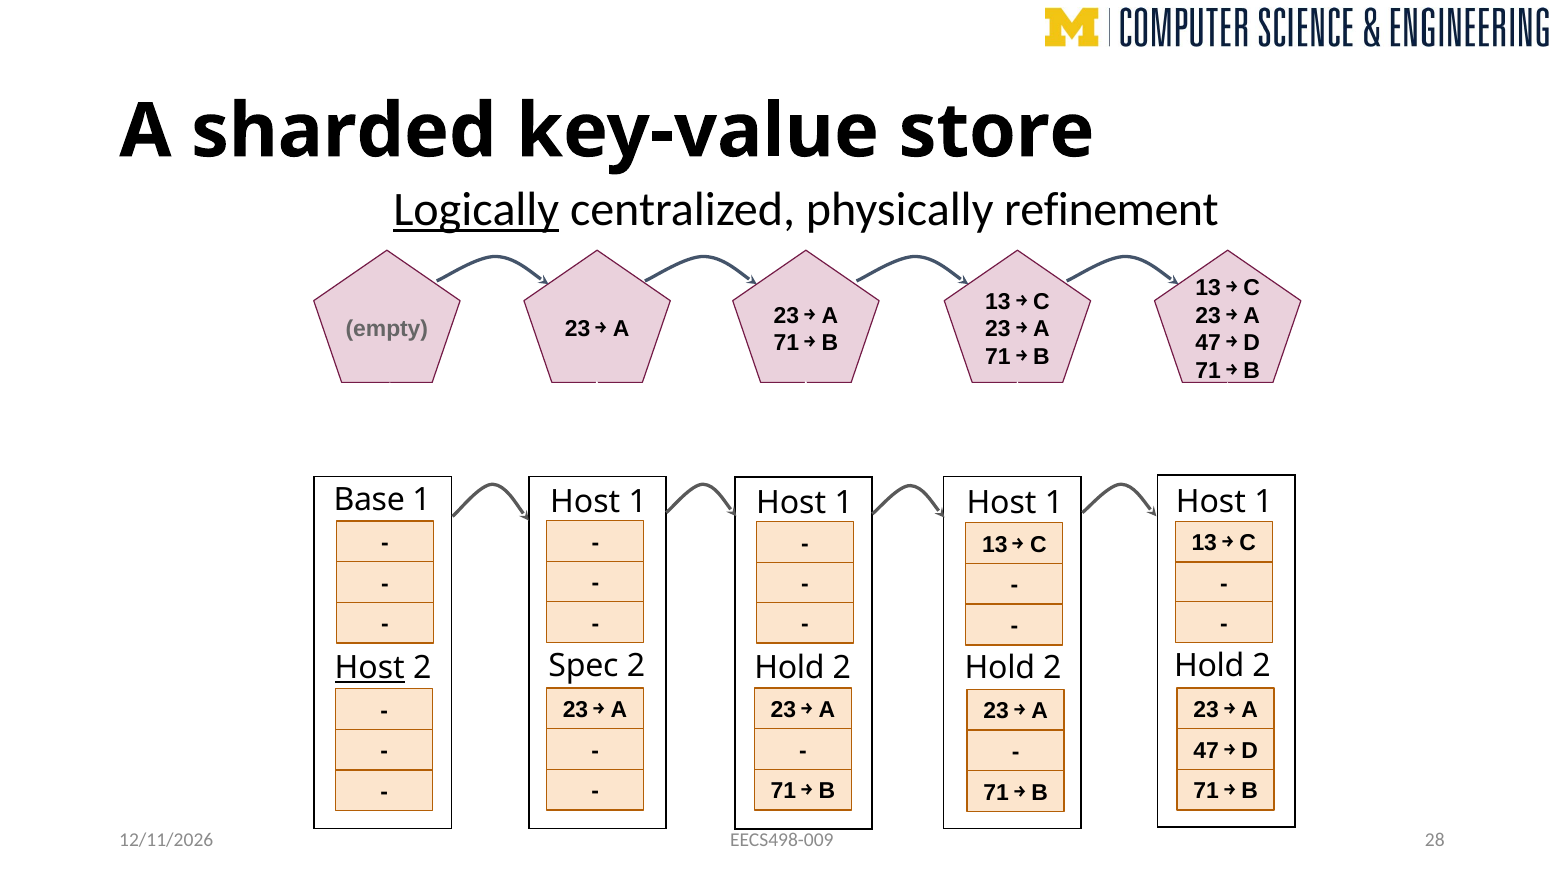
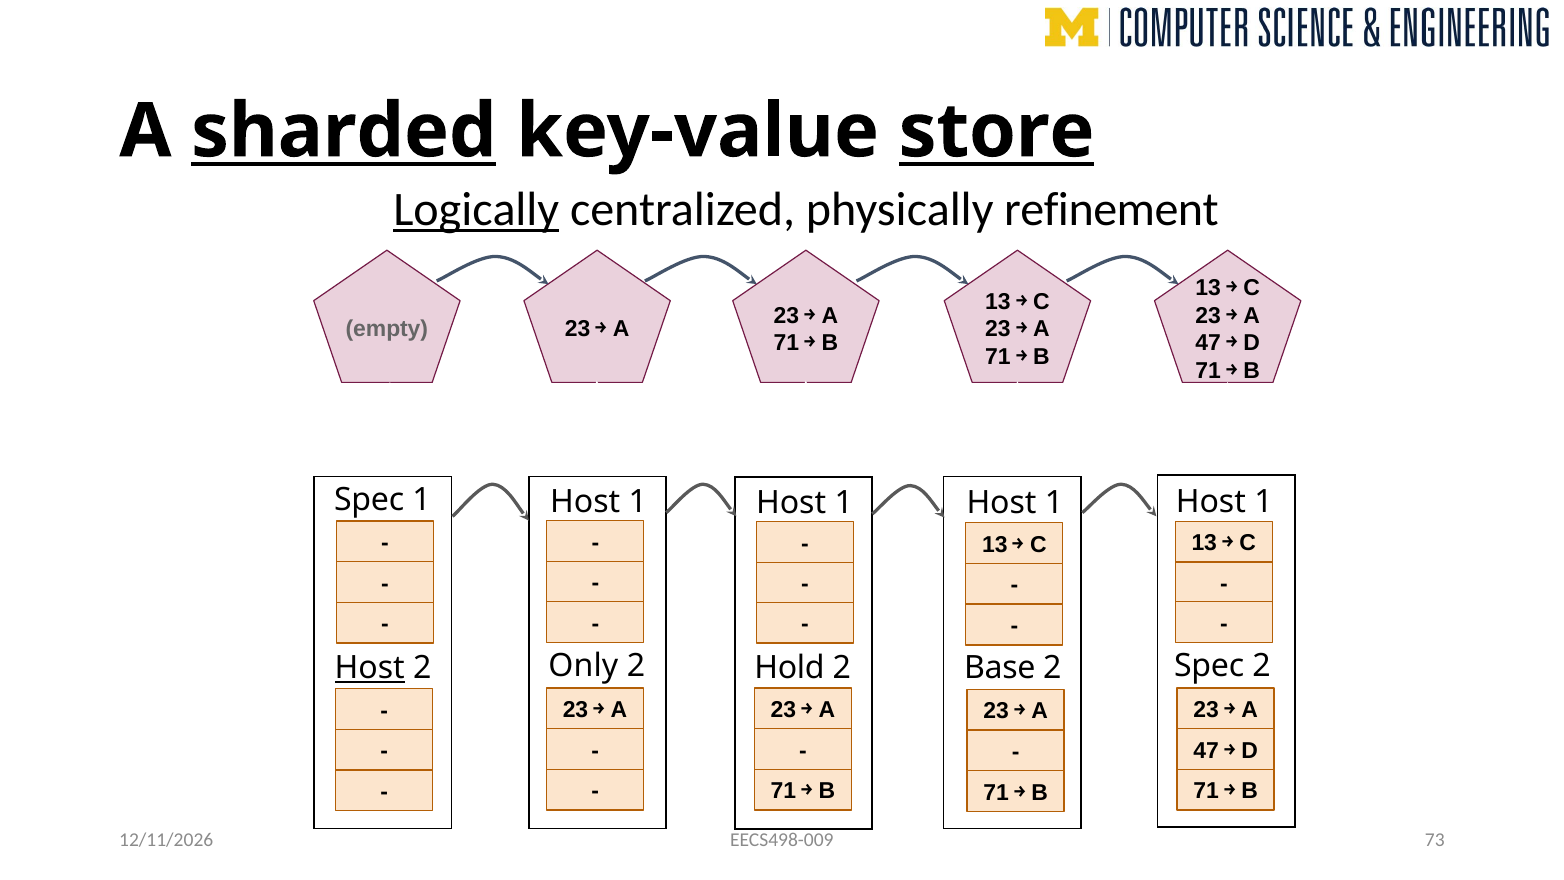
sharded underline: none -> present (344, 131)
store underline: none -> present (997, 131)
Base: Base -> Spec (369, 500)
Spec: Spec -> Only (583, 666)
Hold: Hold -> Spec (1209, 666)
Hold: Hold -> Base (1000, 667)
28: 28 -> 73 (1435, 840)
